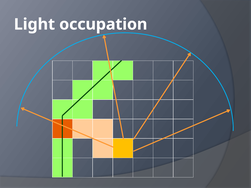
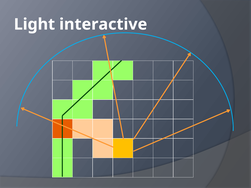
occupation: occupation -> interactive (103, 24)
